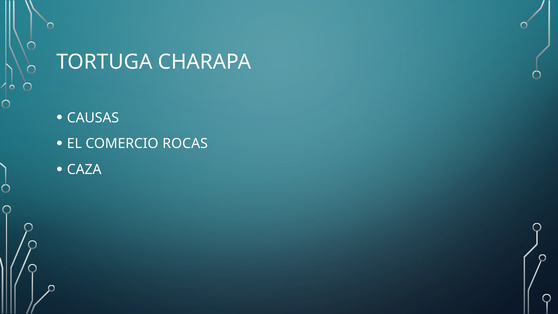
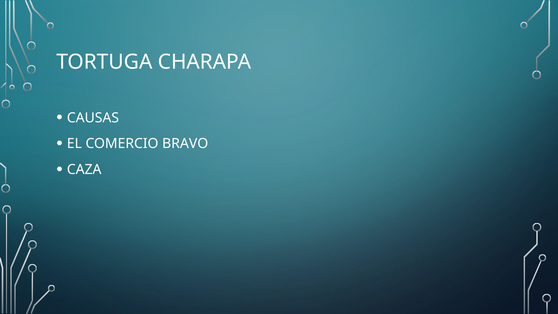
ROCAS: ROCAS -> BRAVO (185, 144)
